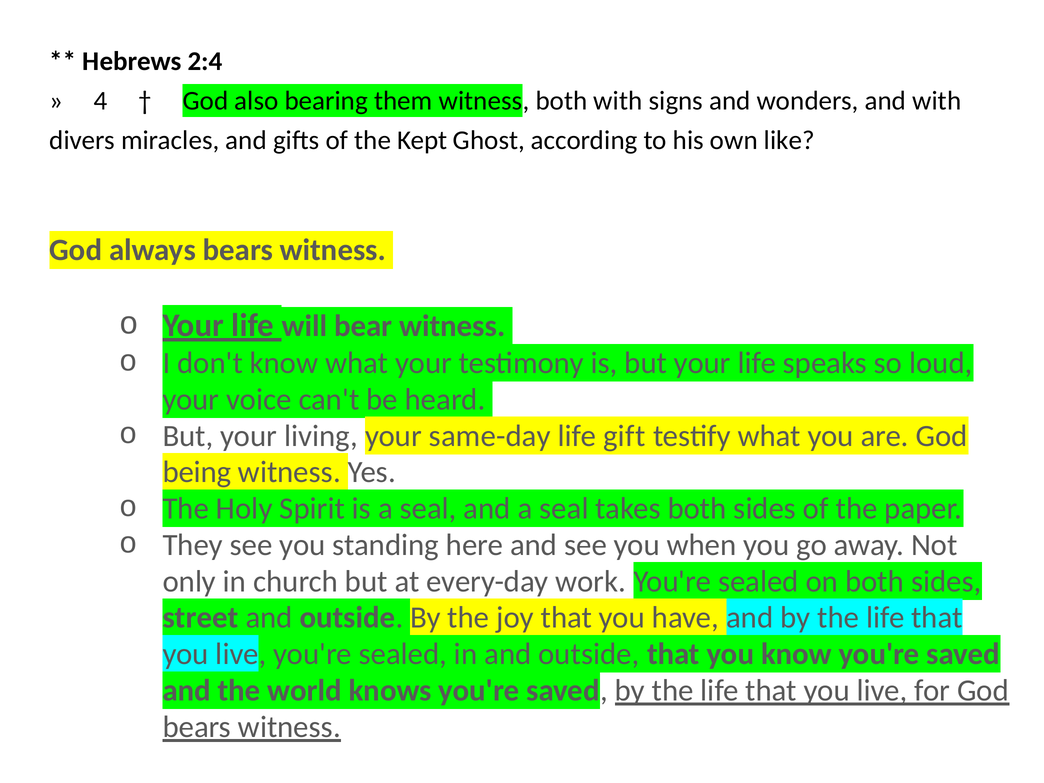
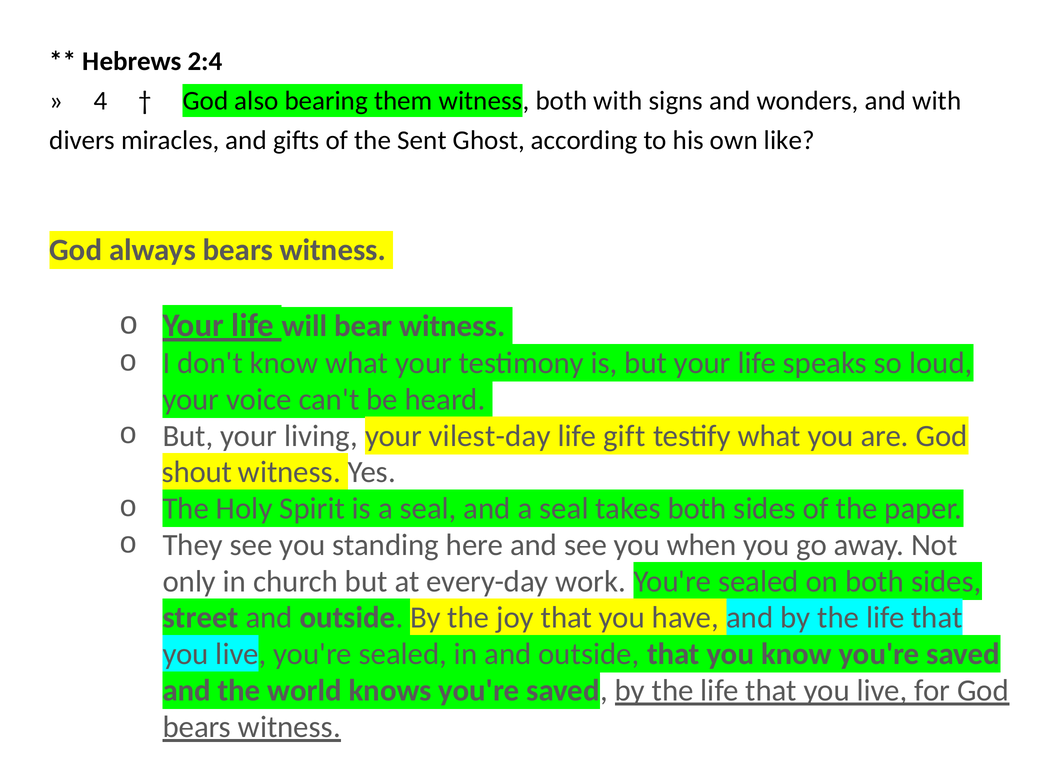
Kept: Kept -> Sent (422, 140)
same-day: same-day -> vilest-day (490, 436)
being: being -> shout (197, 472)
